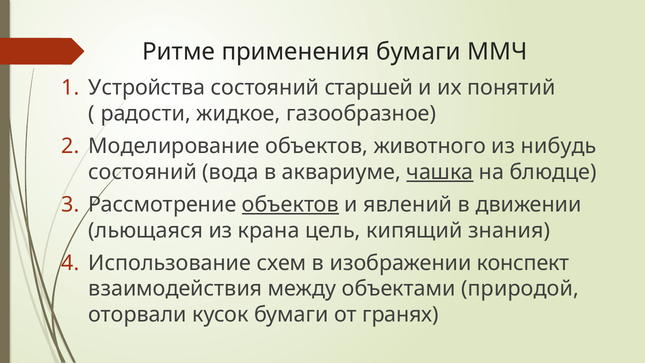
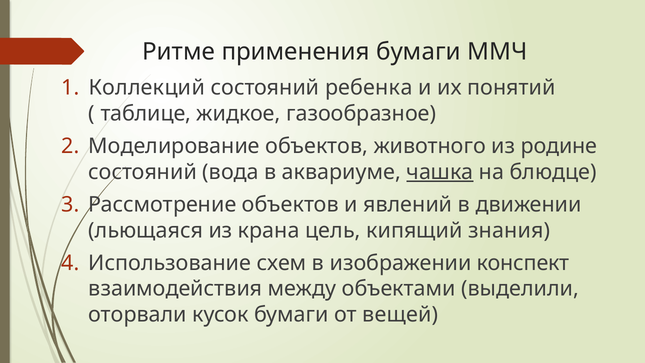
Устройства: Устройства -> Коллекций (147, 88)
старшей: старшей -> ребенка (369, 88)
радости: радости -> таблице (146, 114)
нибудь: нибудь -> родине (559, 146)
объектов underline: present -> none (290, 205)
природой: природой -> выделили (520, 289)
гранях: гранях -> вещей (400, 315)
